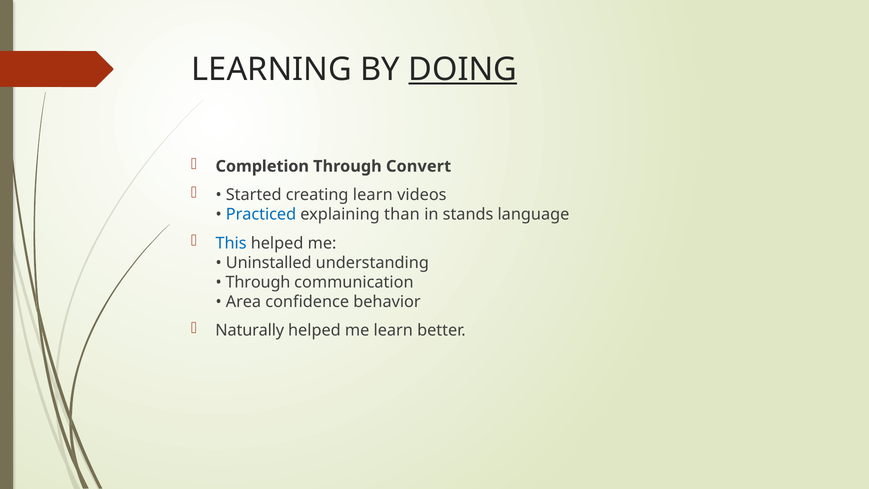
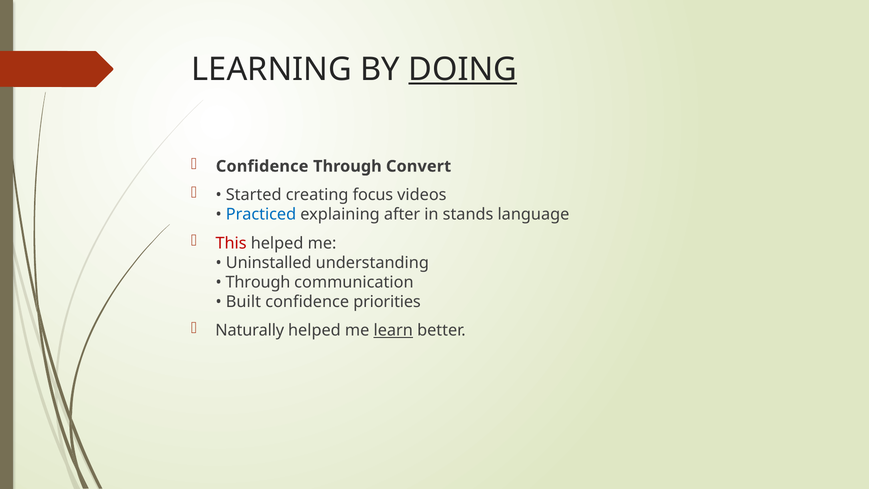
Completion: Completion -> Confidence (262, 166)
creating learn: learn -> focus (373, 195)
than: than -> after (402, 214)
This colour: blue -> red (231, 243)
Area: Area -> Built (243, 302)
behavior: behavior -> priorities (387, 302)
learn underline: none -> present (393, 330)
